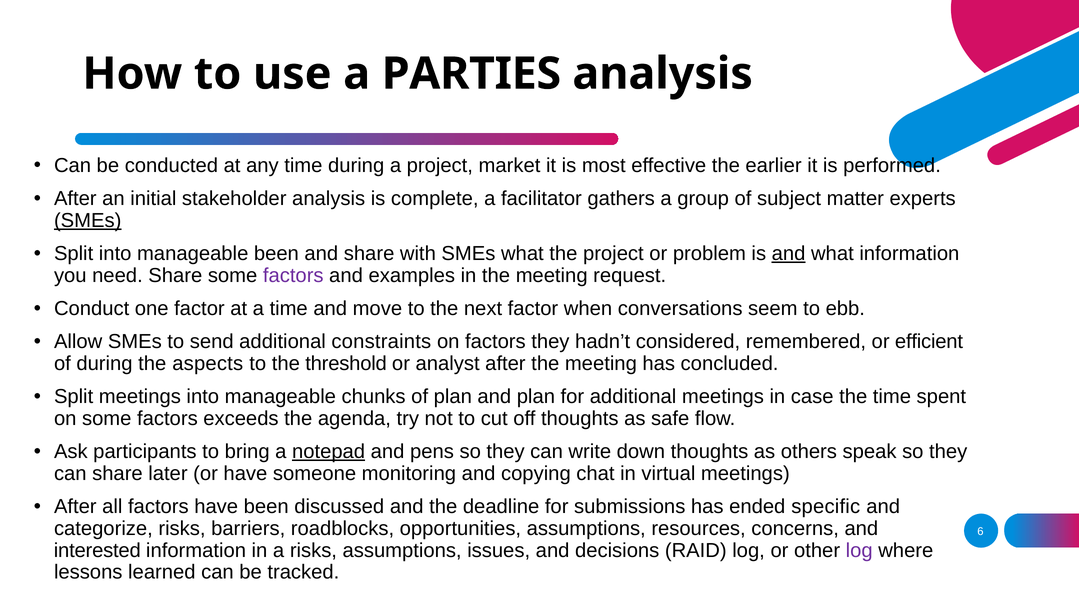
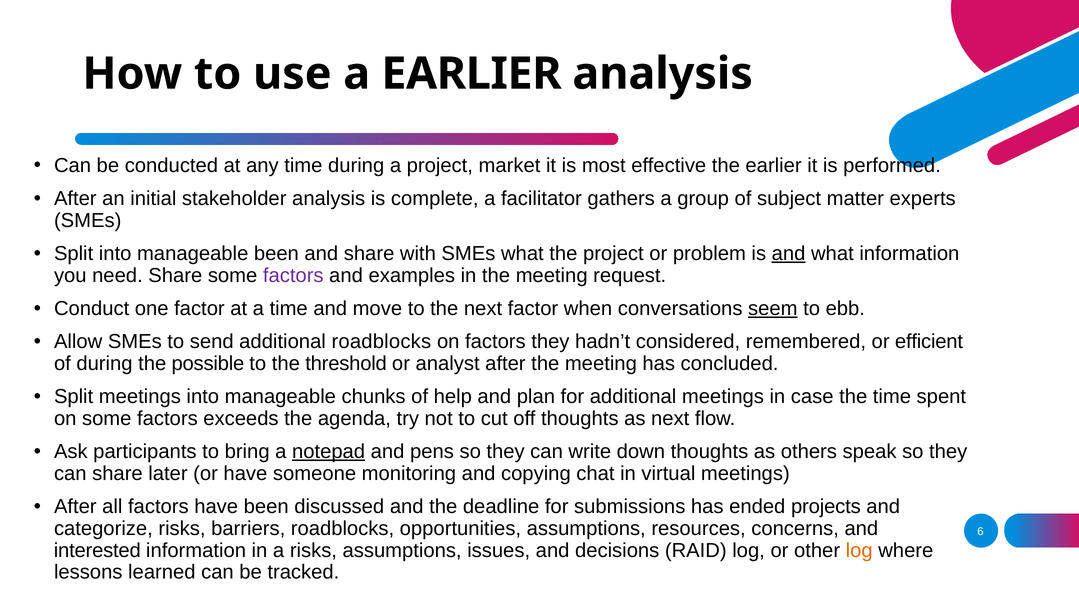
a PARTIES: PARTIES -> EARLIER (471, 74)
SMEs underline: present -> none (88, 221)
seem underline: none -> present (773, 309)
additional constraints: constraints -> roadblocks (381, 342)
aspects: aspects -> possible (208, 364)
of plan: plan -> help (453, 397)
as safe: safe -> next (670, 418)
specific: specific -> projects (826, 507)
log colour: purple -> orange (859, 550)
